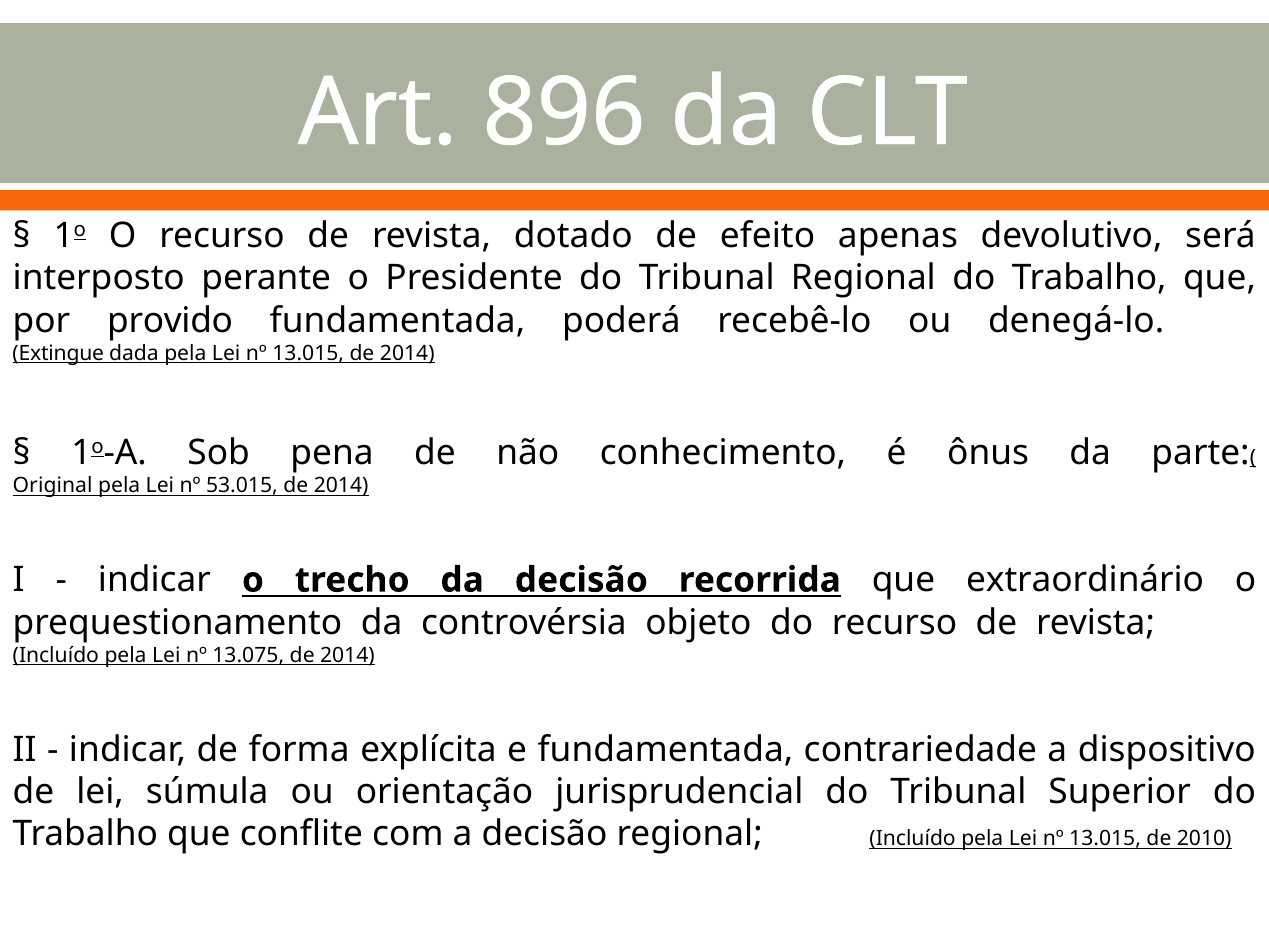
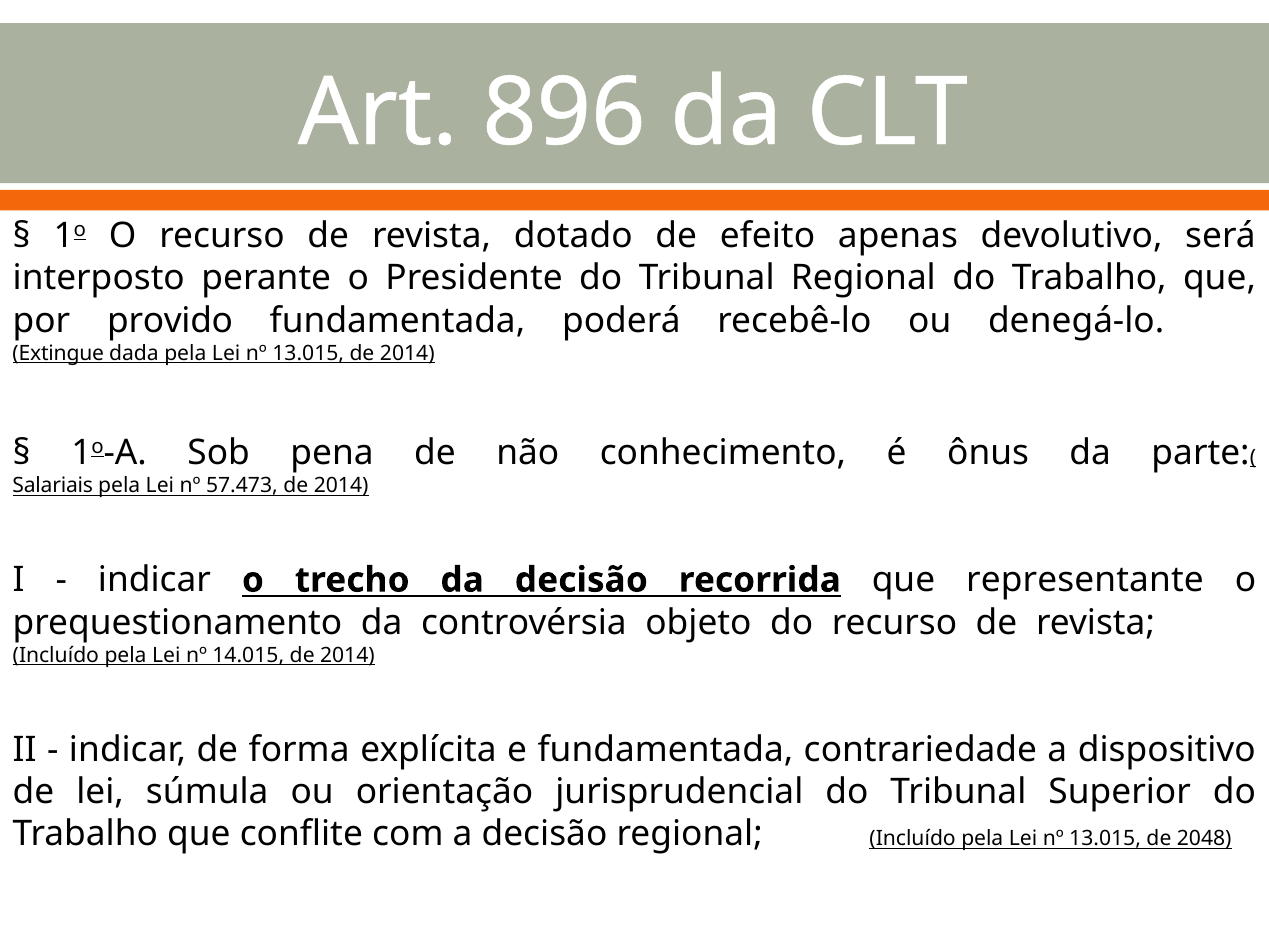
Original: Original -> Salariais (53, 486)
53.015: 53.015 -> 57.473 (242, 486)
extraordinário: extraordinário -> representante (1085, 581)
13.075: 13.075 -> 14.015 (248, 656)
2010: 2010 -> 2048 (1204, 840)
